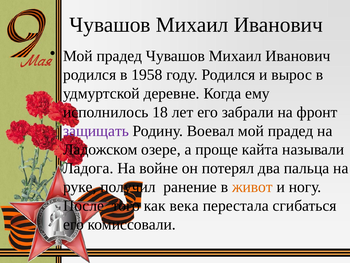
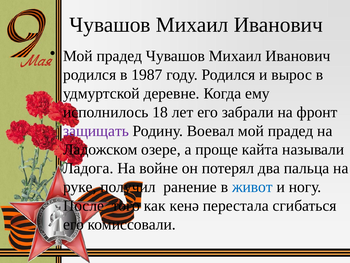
1958: 1958 -> 1987 (147, 75)
живот colour: orange -> blue (252, 187)
века: века -> кенә (184, 205)
